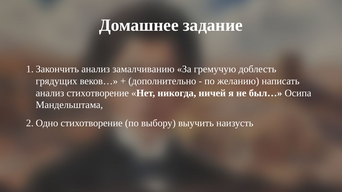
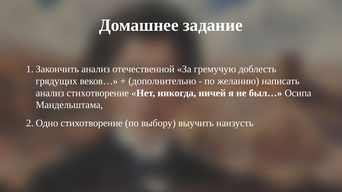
замалчиванию: замалчиванию -> отечественной (143, 69)
